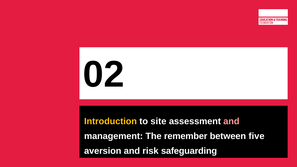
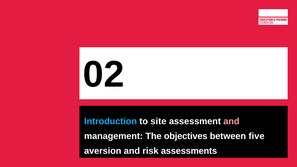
Introduction colour: yellow -> light blue (111, 121)
remember: remember -> objectives (186, 136)
safeguarding: safeguarding -> assessments (189, 151)
